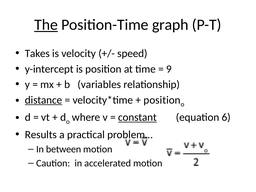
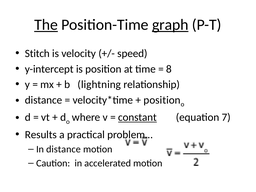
graph underline: none -> present (170, 25)
Takes: Takes -> Stitch (37, 53)
9: 9 -> 8 (169, 69)
variables: variables -> lightning (99, 84)
distance underline: present -> none (44, 100)
6: 6 -> 7 (226, 117)
In between: between -> distance (63, 149)
